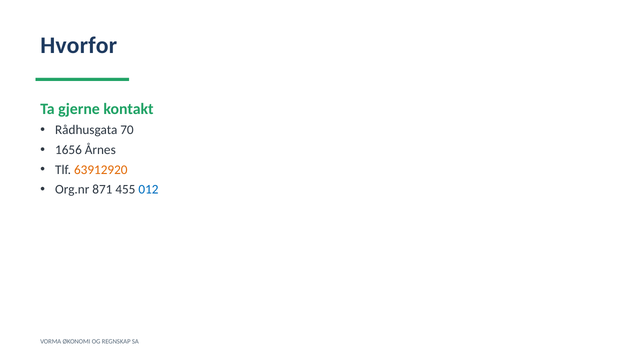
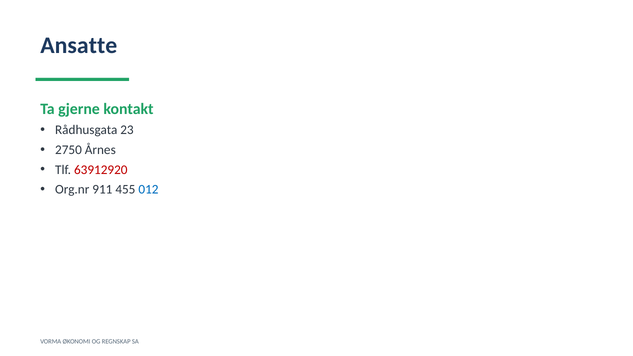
Hvorfor: Hvorfor -> Ansatte (79, 45)
70: 70 -> 23 (127, 130)
1656: 1656 -> 2750 (68, 150)
63912920 colour: orange -> red (101, 170)
871: 871 -> 911 (102, 190)
